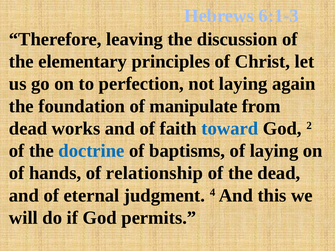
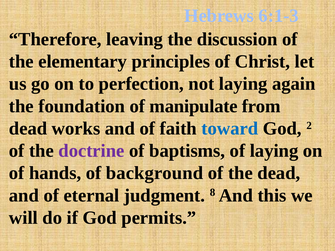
doctrine colour: blue -> purple (91, 151)
relationship: relationship -> background (155, 173)
4: 4 -> 8 (213, 193)
